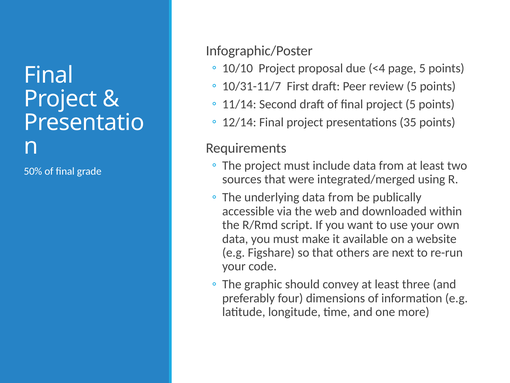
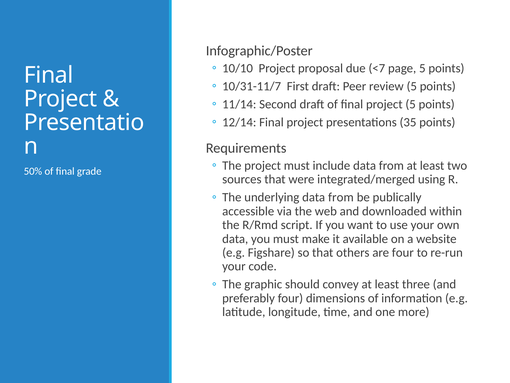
<4: <4 -> <7 (377, 68)
are next: next -> four (403, 252)
